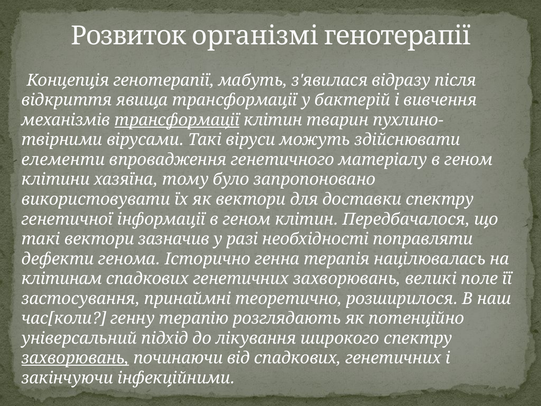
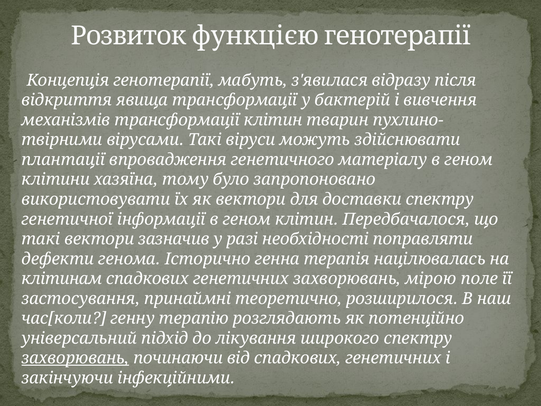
організмі: організмі -> функцією (255, 36)
трансформації underline: present -> none (177, 120)
елементи: елементи -> плантації (63, 160)
великі: великі -> мірою (431, 279)
